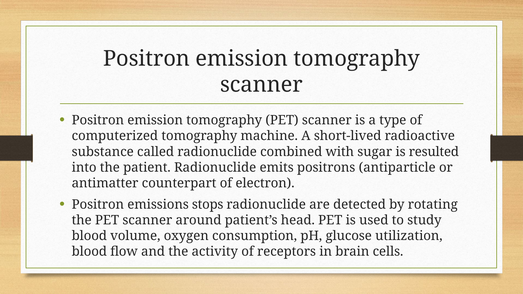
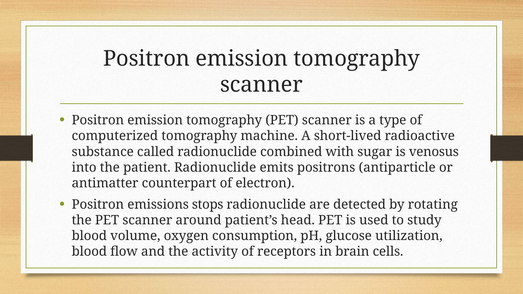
resulted: resulted -> venosus (434, 152)
